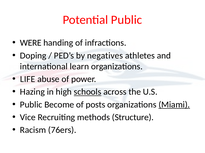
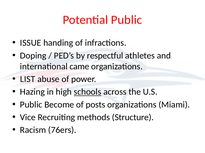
WERE: WERE -> ISSUE (31, 43)
negatives: negatives -> respectful (105, 56)
learn: learn -> came (79, 67)
LIFE: LIFE -> LIST (28, 79)
Miami underline: present -> none (174, 105)
